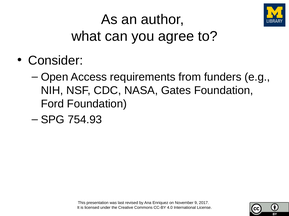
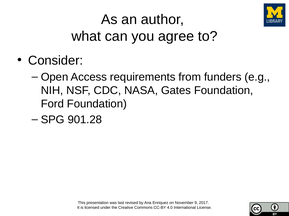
754.93: 754.93 -> 901.28 (85, 120)
